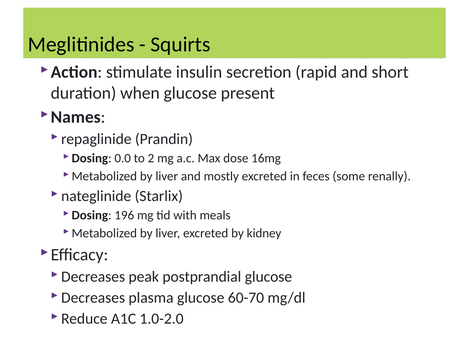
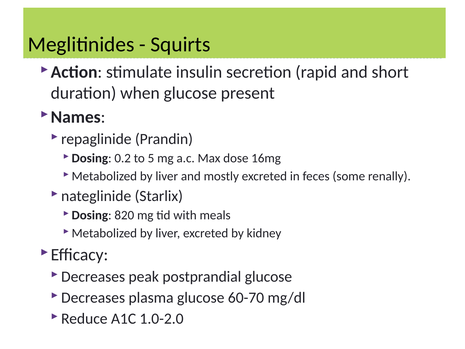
0.0: 0.0 -> 0.2 (123, 158)
2: 2 -> 5 (151, 158)
196: 196 -> 820 (124, 215)
